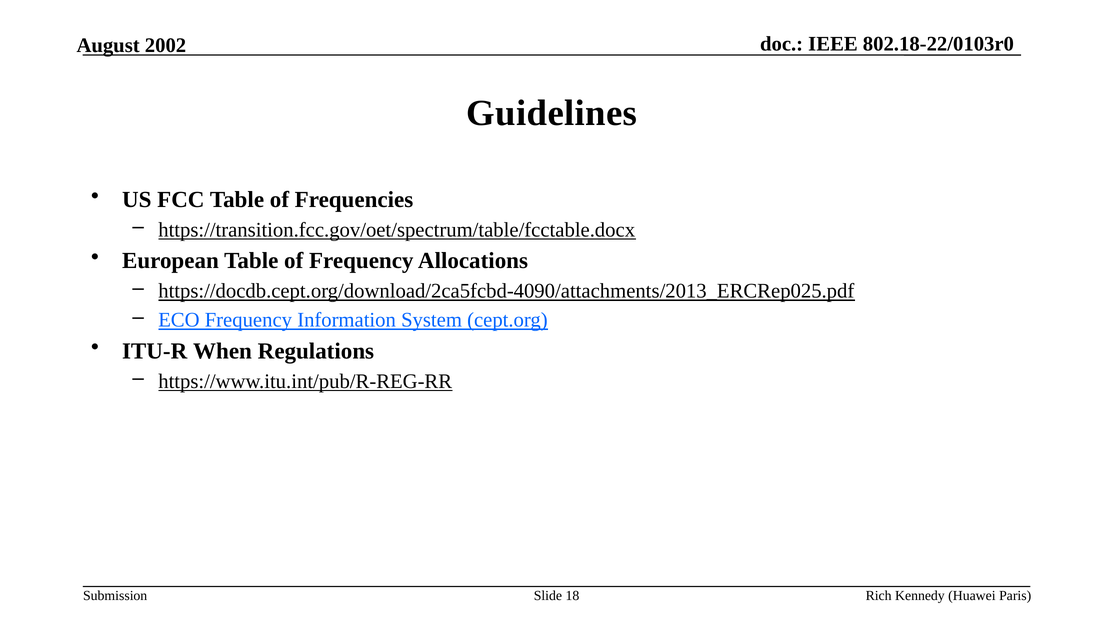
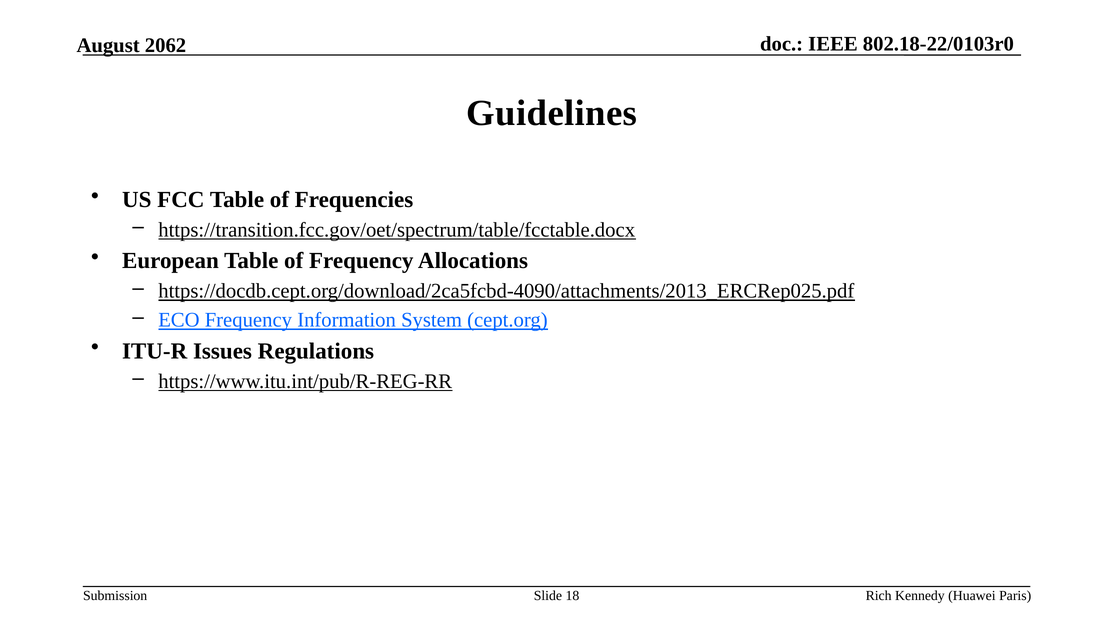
2002: 2002 -> 2062 (166, 45)
When: When -> Issues (222, 351)
